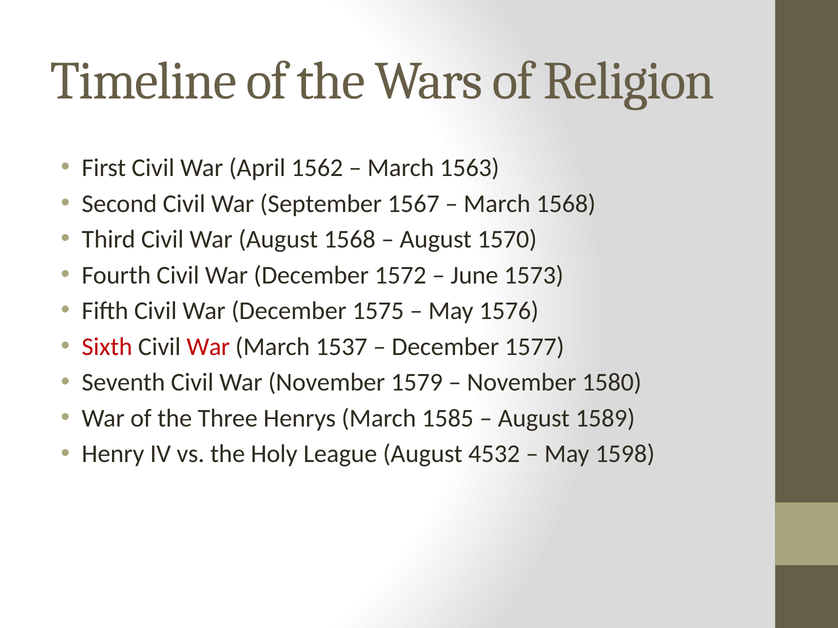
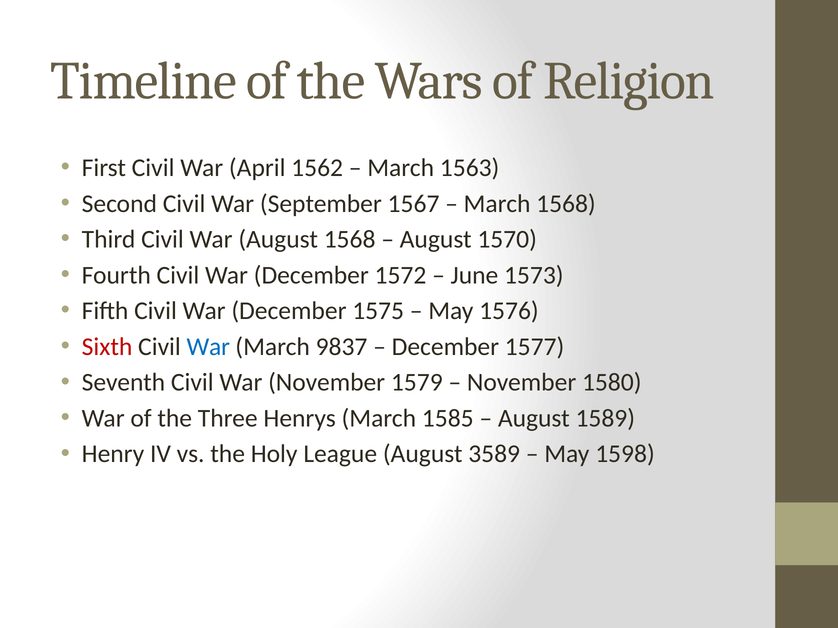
War colour: red -> blue (208, 347)
1537: 1537 -> 9837 (342, 347)
4532: 4532 -> 3589 (494, 454)
